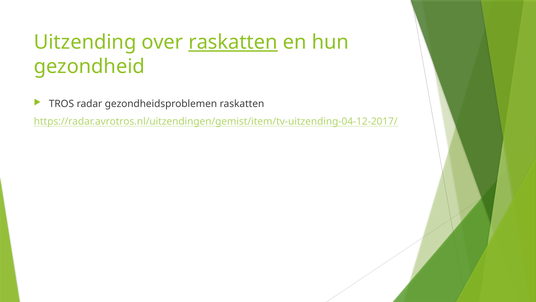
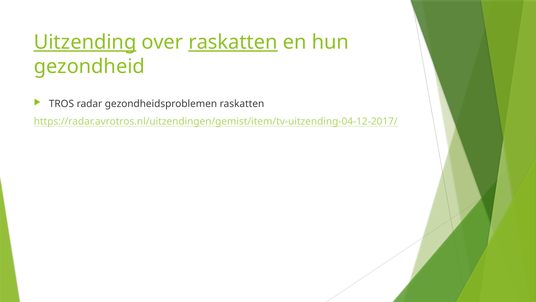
Uitzending underline: none -> present (85, 42)
